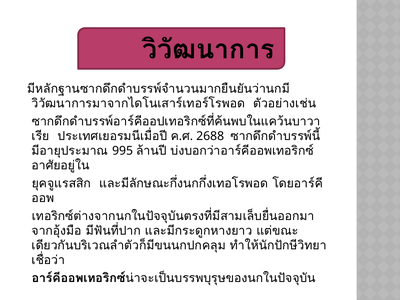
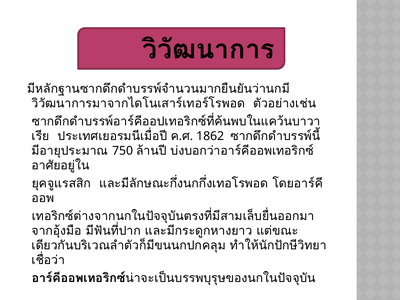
2688: 2688 -> 1862 (210, 136)
995: 995 -> 750 (123, 151)
